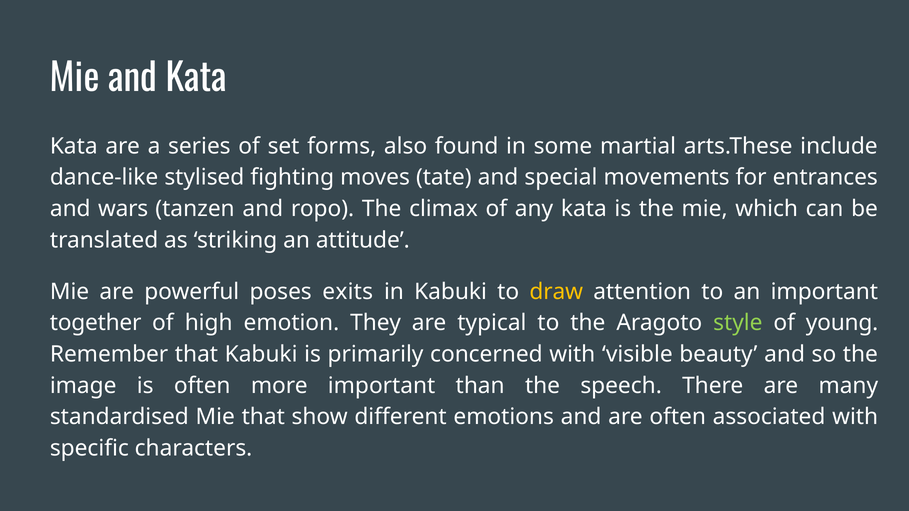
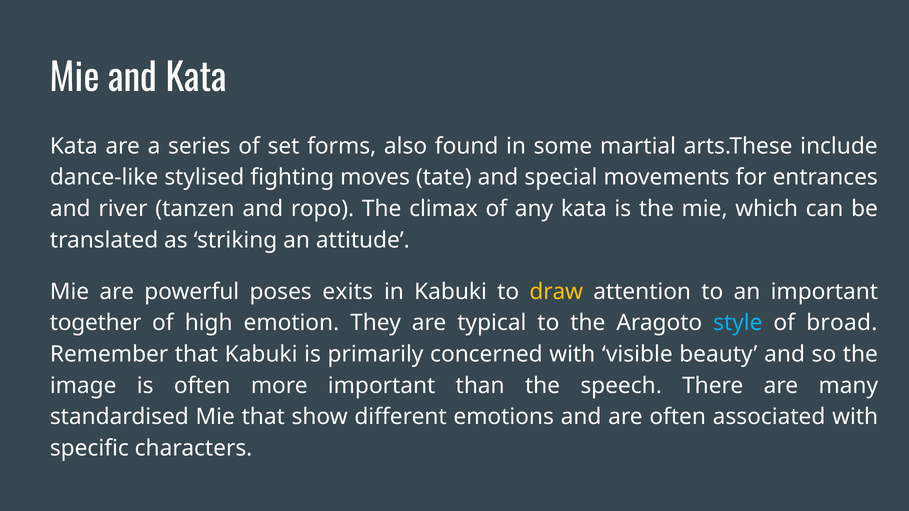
wars: wars -> river (123, 209)
style colour: light green -> light blue (738, 323)
young: young -> broad (842, 323)
